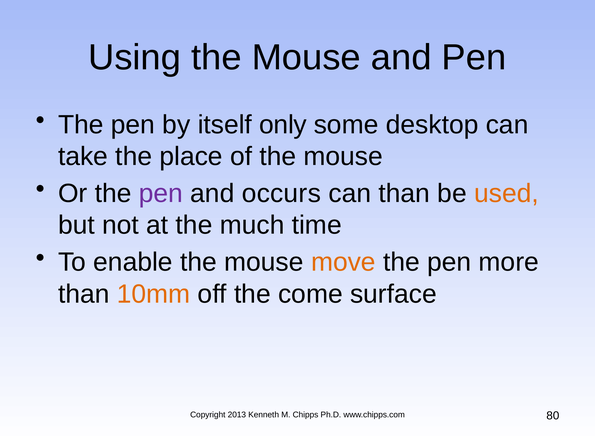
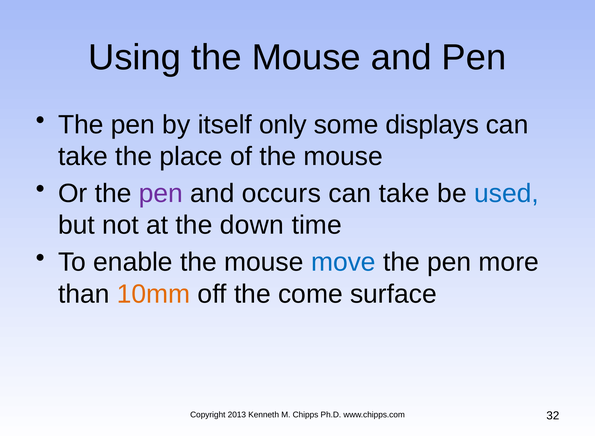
desktop: desktop -> displays (432, 125)
than: than -> take (404, 194)
used colour: orange -> blue (506, 194)
much: much -> down (252, 225)
move colour: orange -> blue (343, 262)
80: 80 -> 32 (553, 416)
